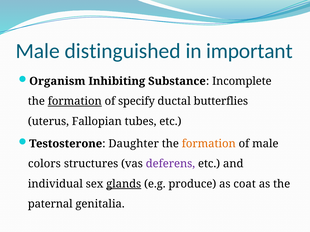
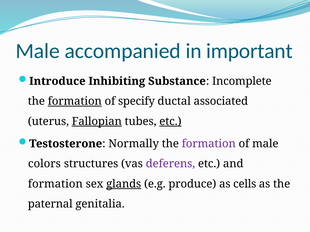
distinguished: distinguished -> accompanied (123, 51)
Organism: Organism -> Introduce (57, 81)
butterflies: butterflies -> associated (221, 101)
Fallopian underline: none -> present (97, 122)
etc underline: none -> present (170, 122)
Daughter: Daughter -> Normally (134, 144)
formation colour: orange -> purple (209, 144)
individual: individual -> formation (55, 184)
coat: coat -> cells (245, 184)
